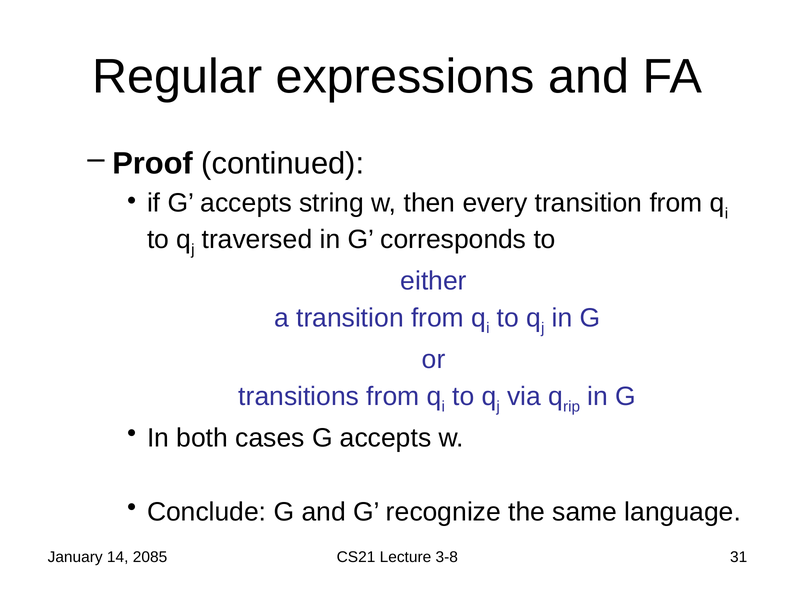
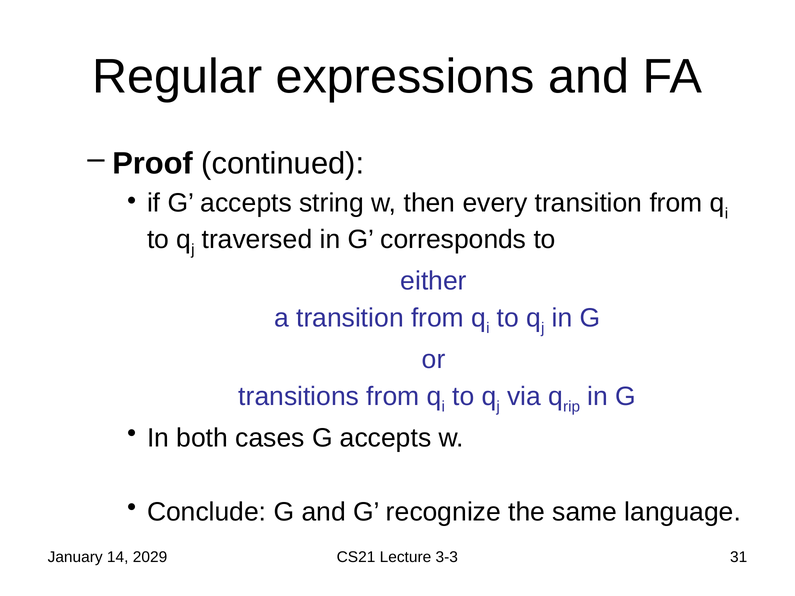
2085: 2085 -> 2029 (150, 557)
3-8: 3-8 -> 3-3 (447, 557)
